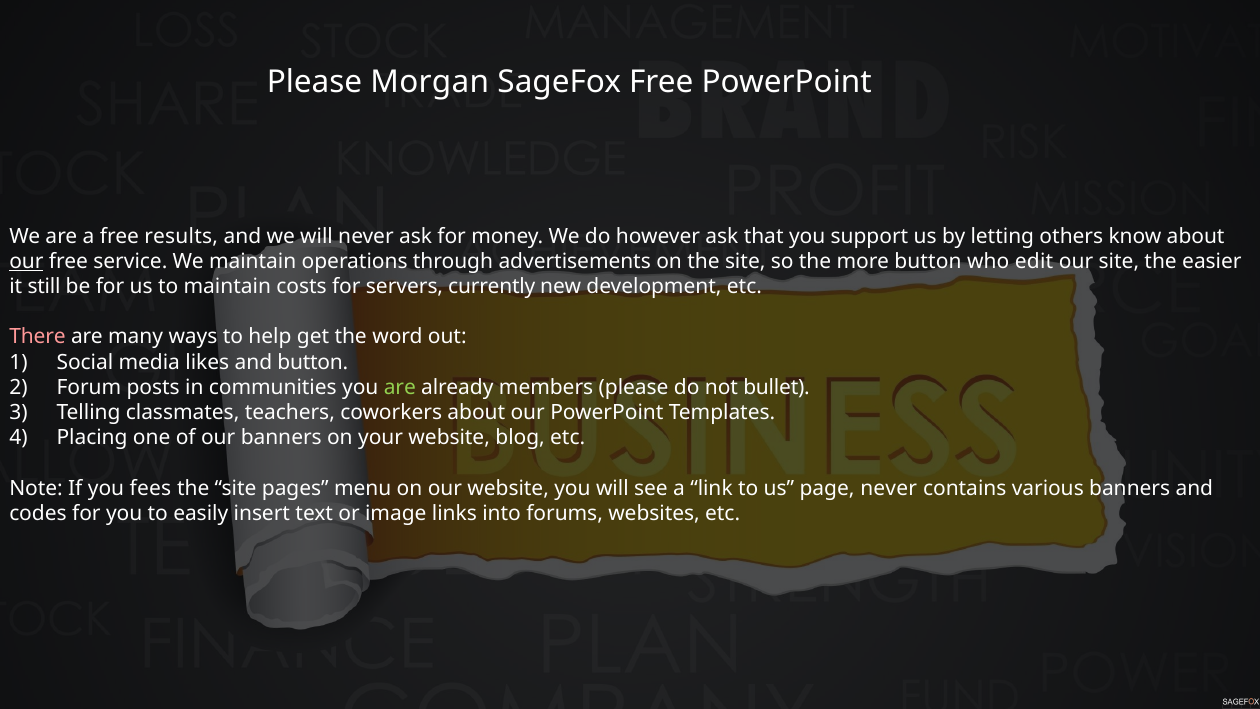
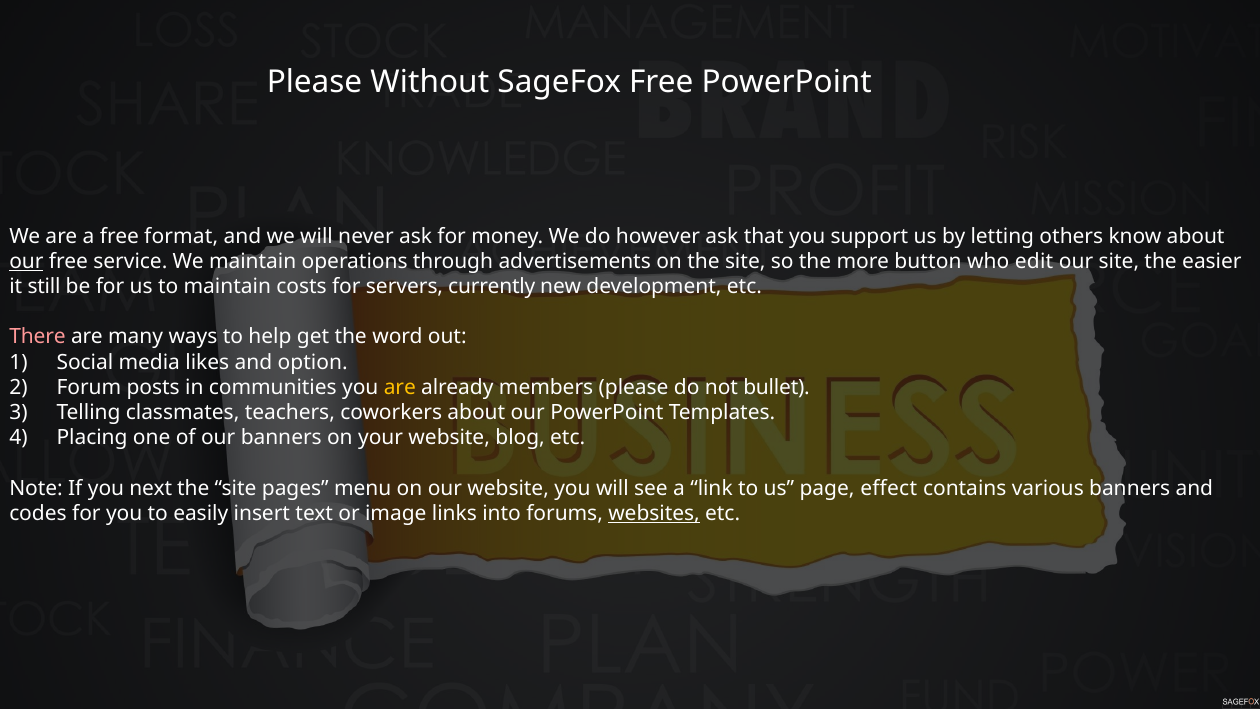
Morgan: Morgan -> Without (430, 83)
results: results -> format (181, 236)
and button: button -> option (313, 362)
are colour: light green -> yellow (400, 387)
fees: fees -> next (151, 488)
page never: never -> effect (889, 488)
websites underline: none -> present (654, 513)
